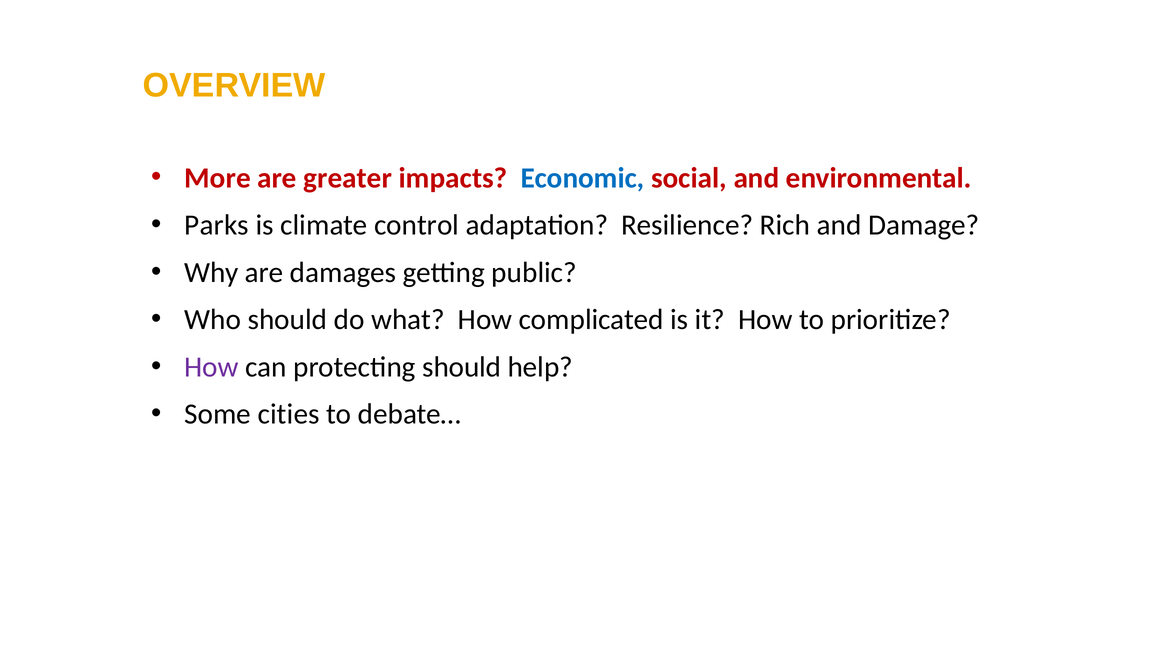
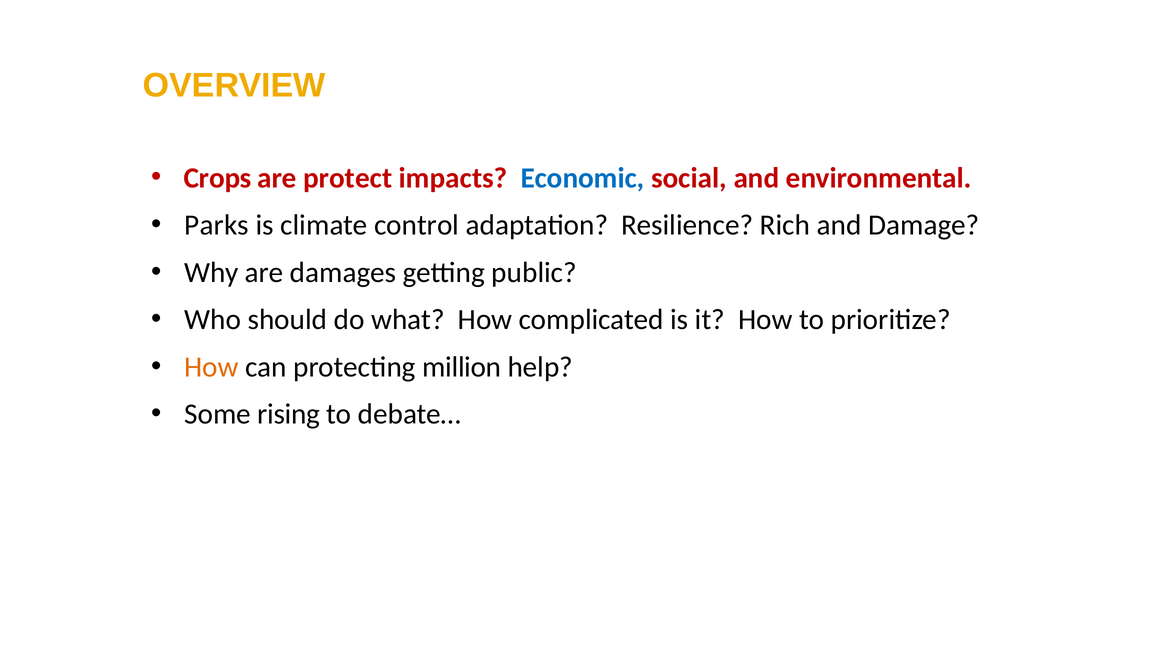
More: More -> Crops (218, 178)
greater: greater -> protect (348, 178)
How colour: purple -> orange (212, 367)
protecting should: should -> million (462, 367)
cities: cities -> rising (289, 414)
